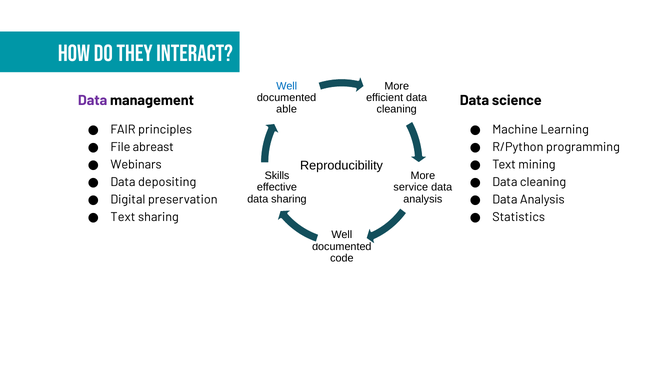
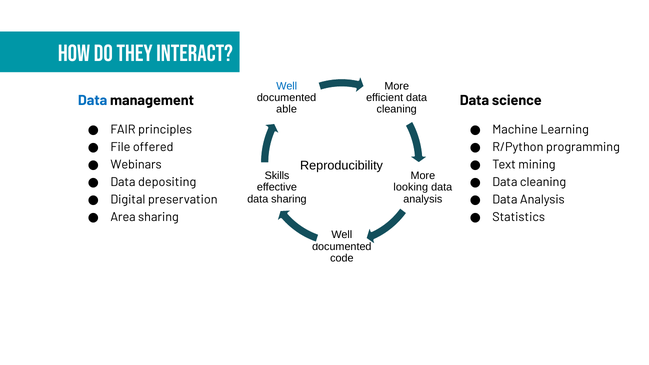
Data colour: purple -> blue (93, 100)
abreast: abreast -> offered (153, 147)
service: service -> looking (411, 187)
Text: Text -> Area (123, 217)
